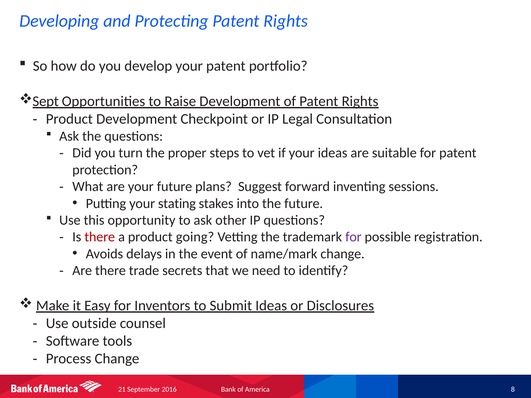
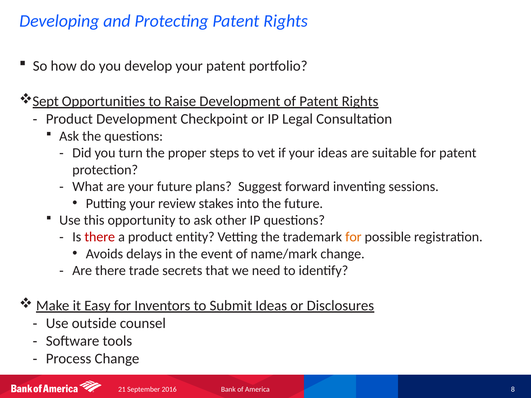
stating: stating -> review (177, 204)
going: going -> entity (195, 237)
for colour: purple -> orange (353, 237)
